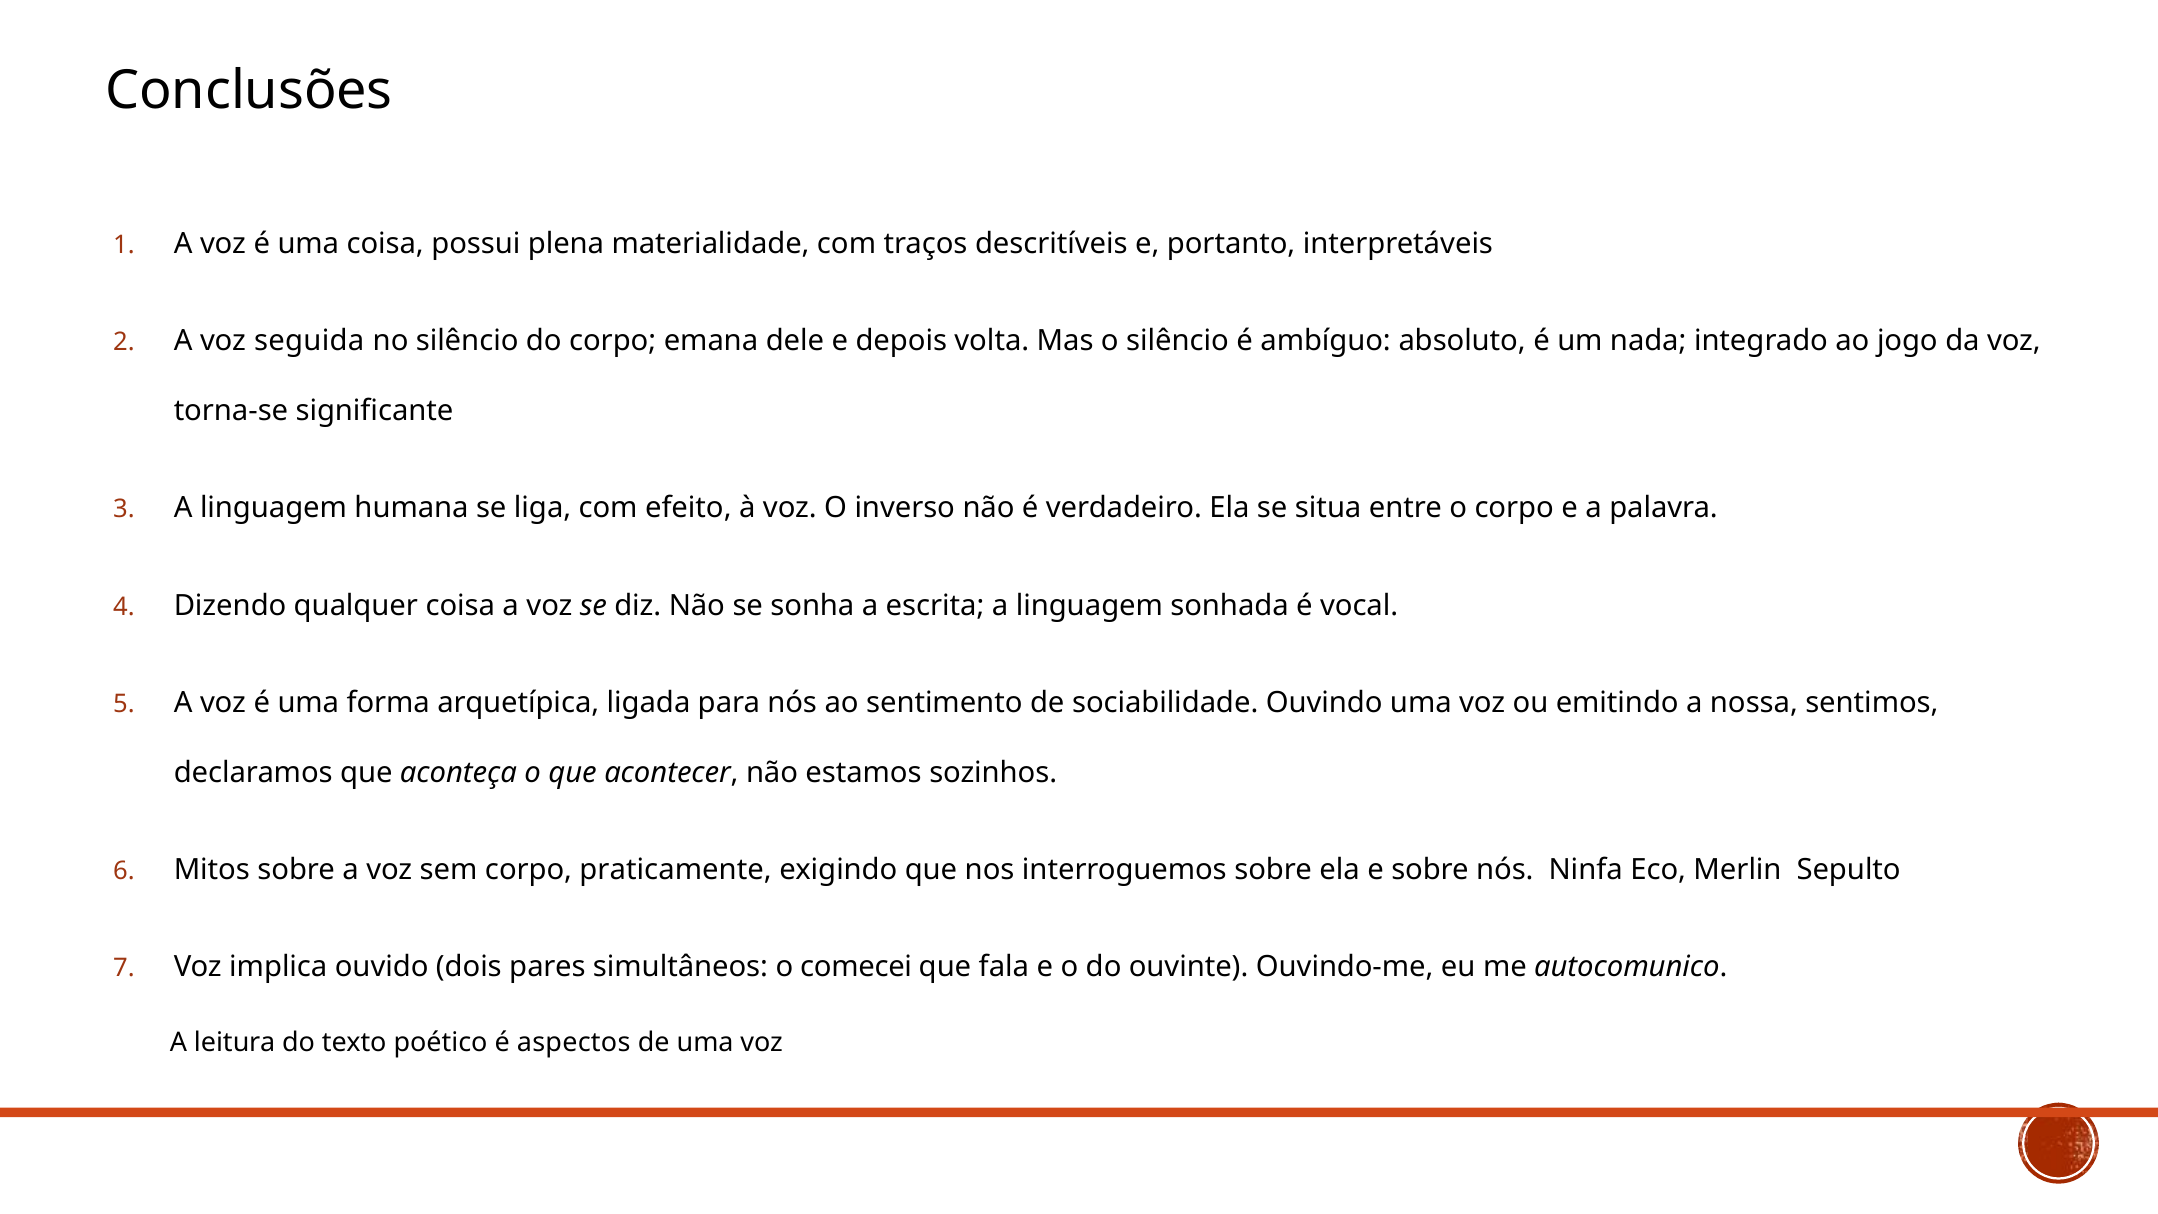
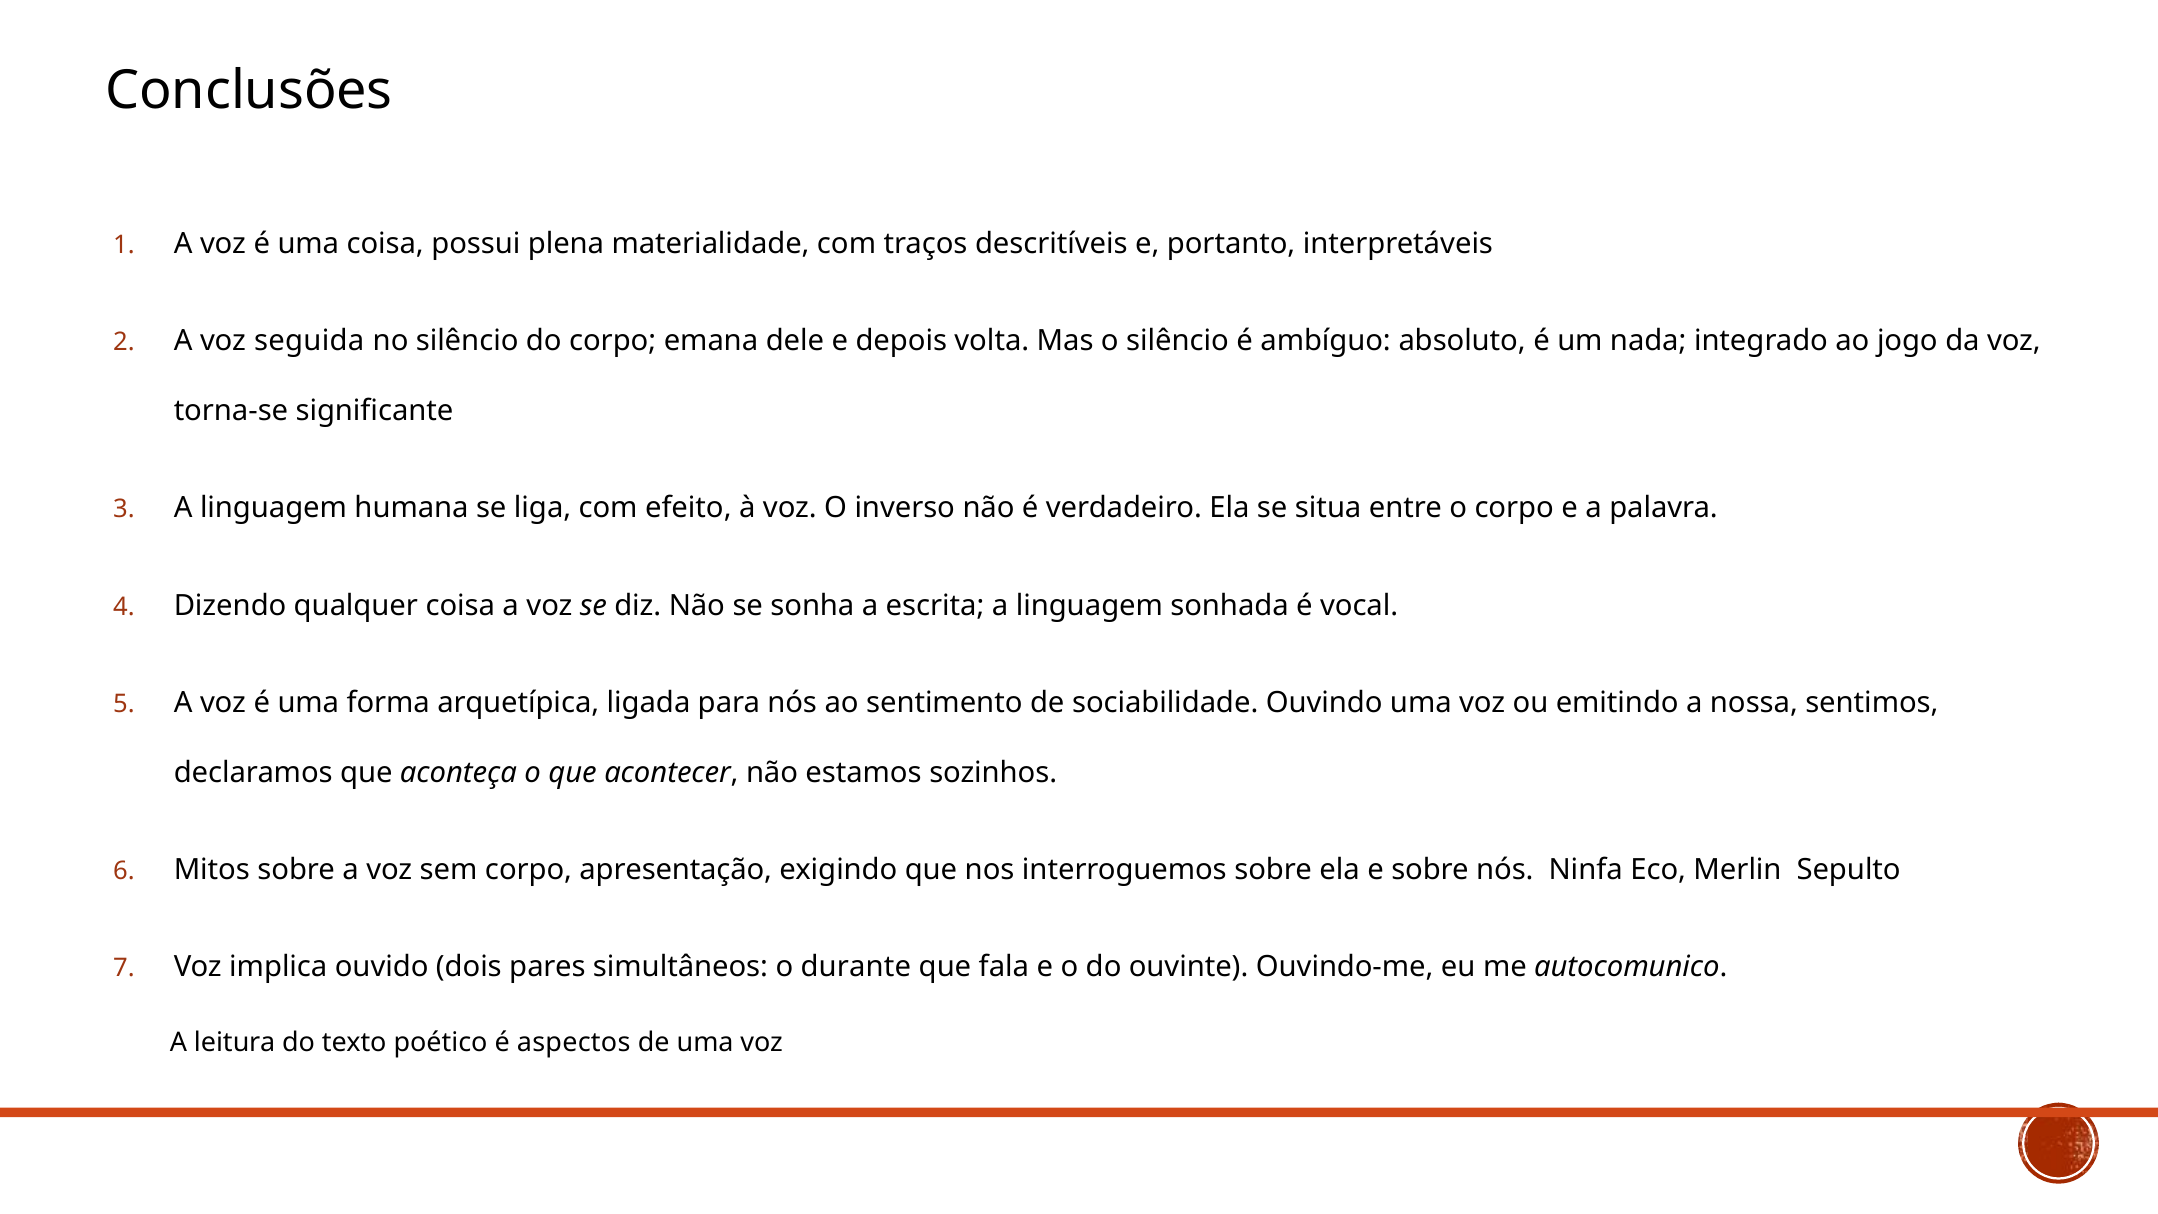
praticamente: praticamente -> apresentação (676, 870)
comecei: comecei -> durante (856, 967)
